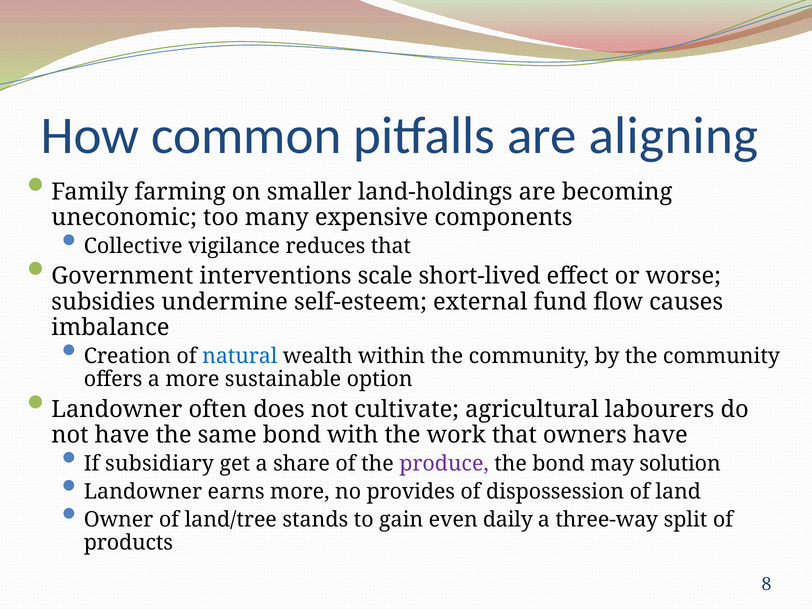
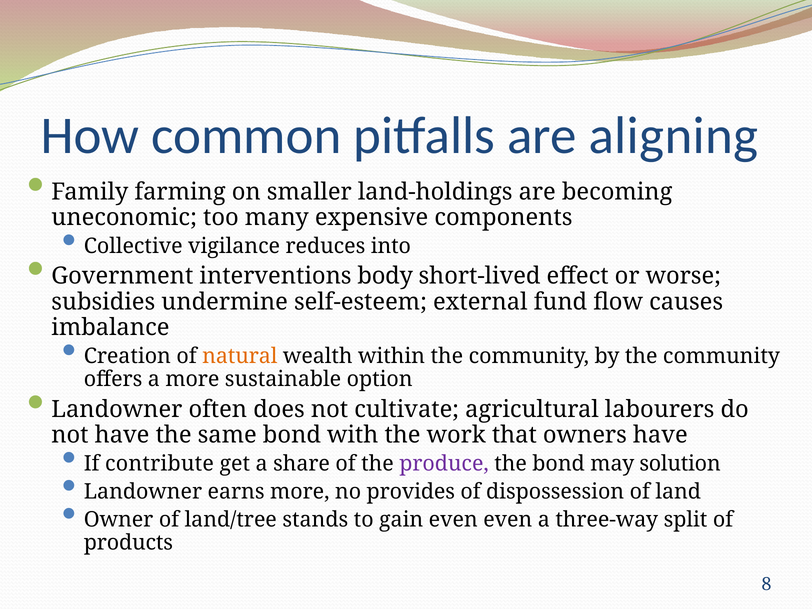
reduces that: that -> into (391, 246)
scale: scale -> body (385, 276)
natural colour: blue -> orange (240, 356)
subsidiary: subsidiary -> contribute (159, 464)
even daily: daily -> even (508, 520)
